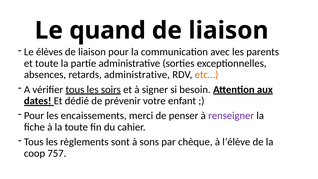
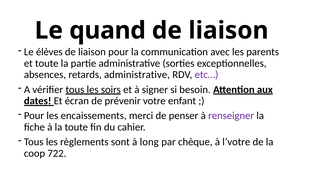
etc… colour: orange -> purple (207, 75)
dédié: dédié -> écran (77, 101)
sons: sons -> long (149, 142)
l’élève: l’élève -> l’votre (236, 142)
757: 757 -> 722 (57, 153)
